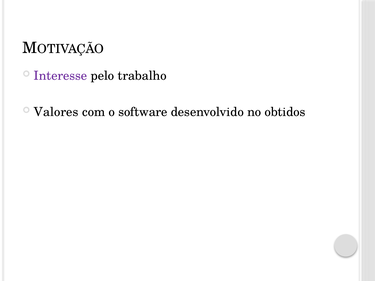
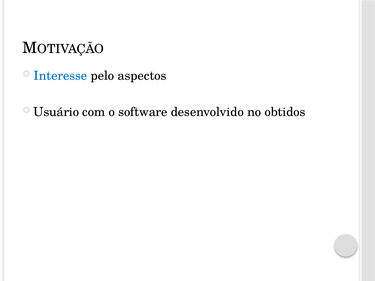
Interesse colour: purple -> blue (60, 76)
trabalho: trabalho -> aspectos (142, 76)
Valores: Valores -> Usuário (56, 112)
